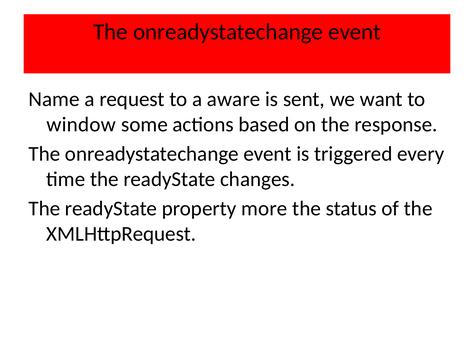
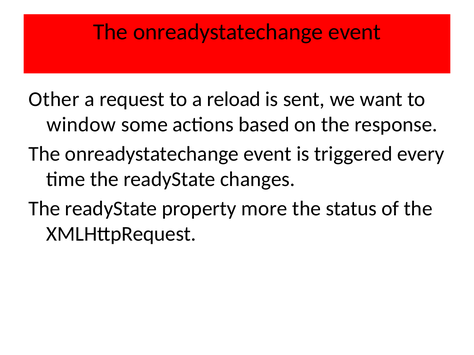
Name: Name -> Other (54, 99)
aware: aware -> reload (234, 99)
